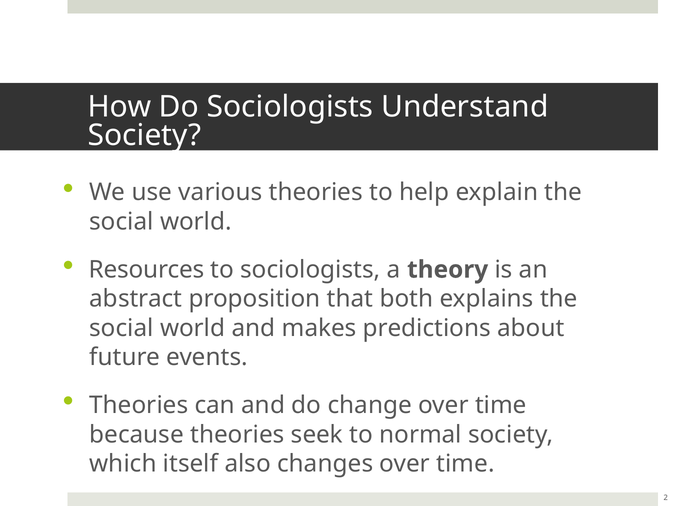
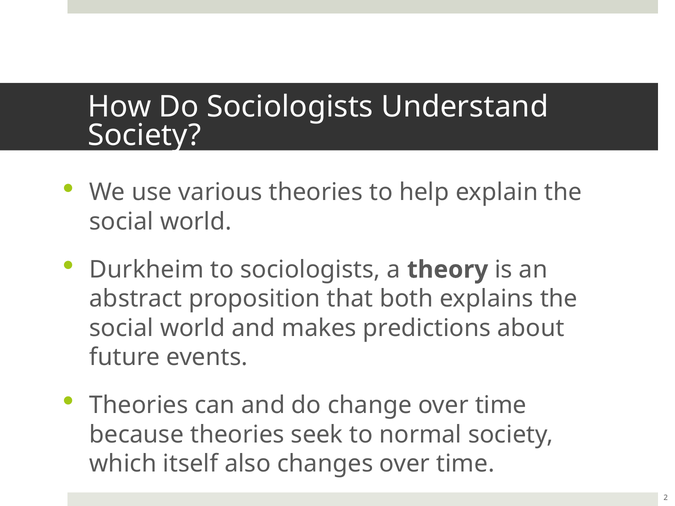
Resources: Resources -> Durkheim (147, 270)
